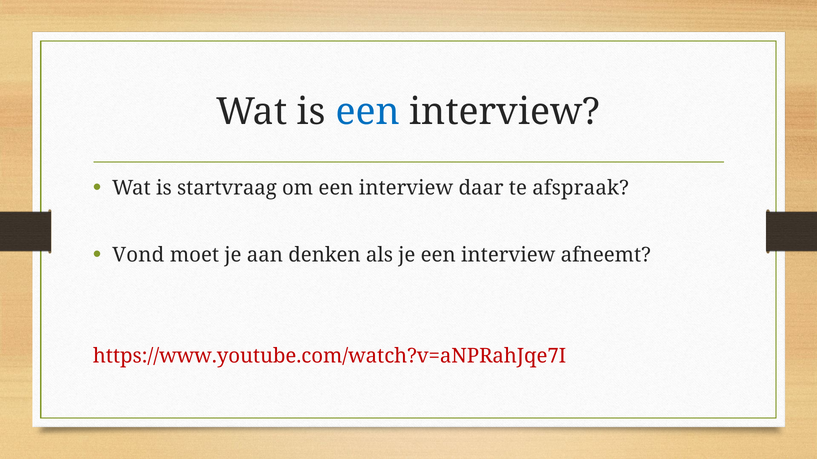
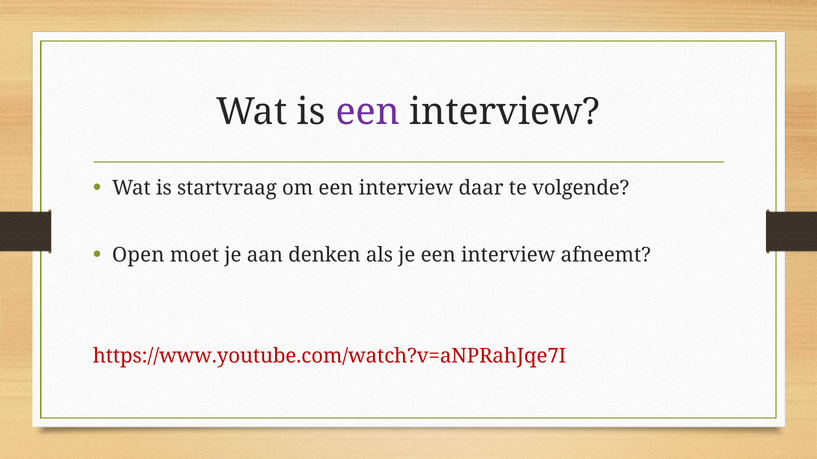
een colour: blue -> purple (368, 112)
afspraak: afspraak -> volgende (581, 188)
Vond: Vond -> Open (138, 256)
